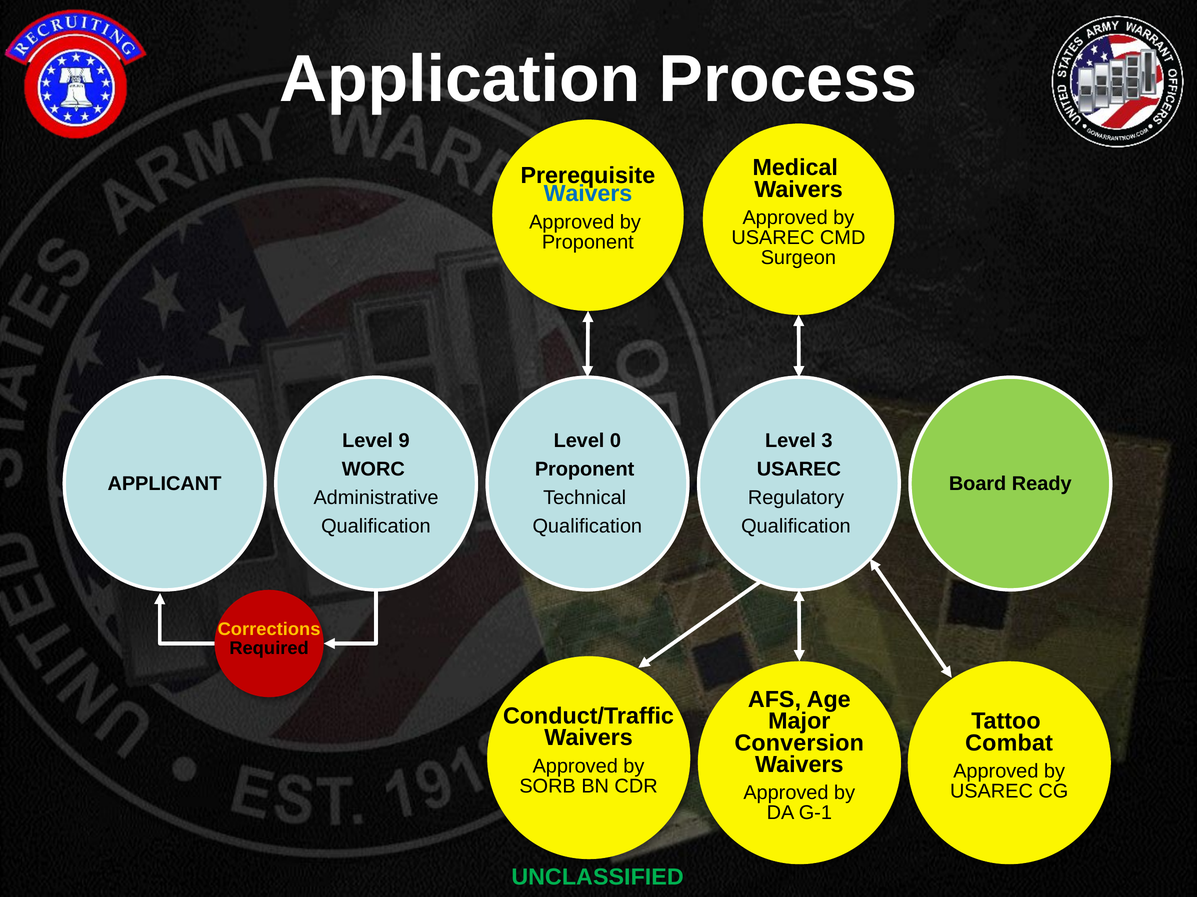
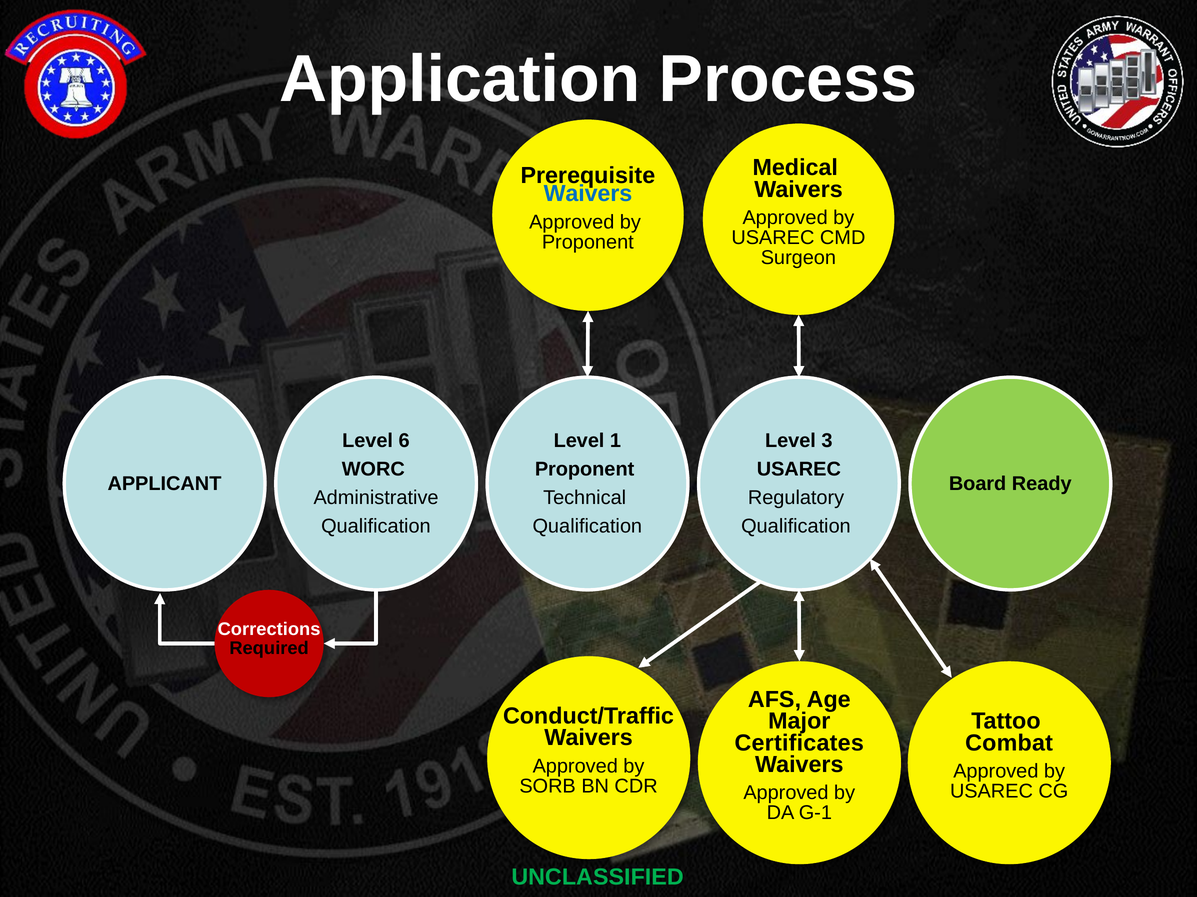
9: 9 -> 6 (404, 441)
0: 0 -> 1 (616, 441)
Corrections colour: yellow -> white (269, 630)
Conversion: Conversion -> Certificates (799, 744)
